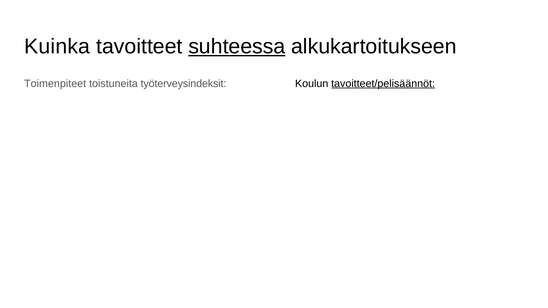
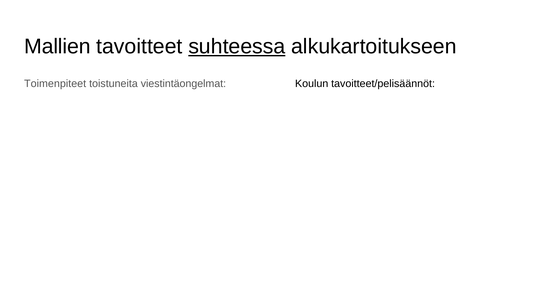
Kuinka: Kuinka -> Mallien (57, 46)
työterveysindeksit: työterveysindeksit -> viestintäongelmat (183, 84)
tavoitteet/pelisäännöt underline: present -> none (383, 84)
